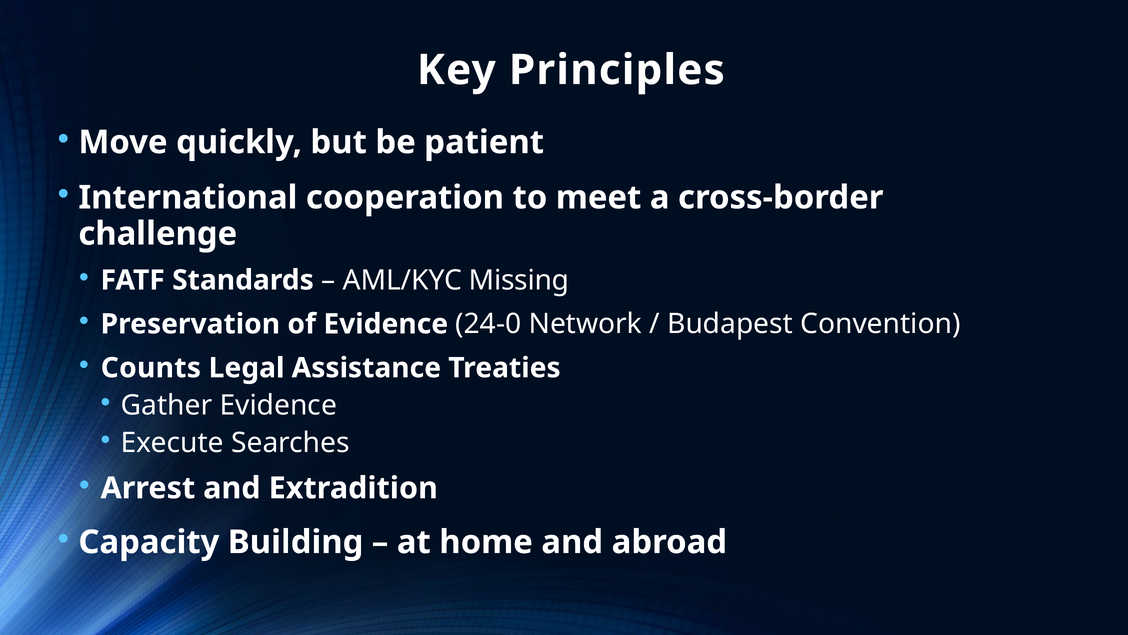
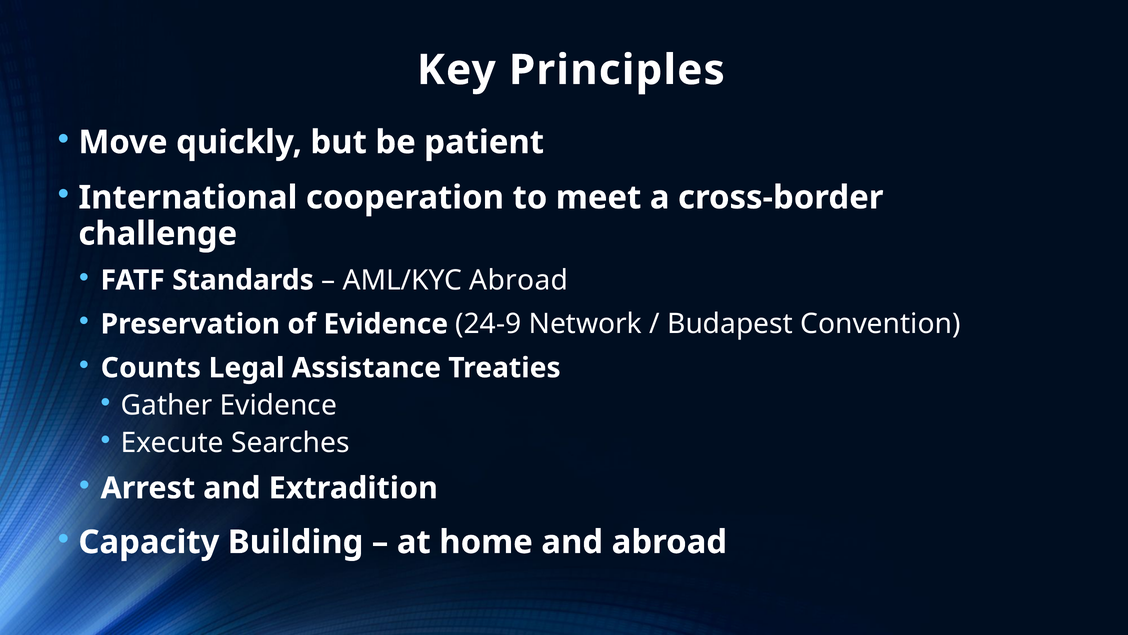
AML/KYC Missing: Missing -> Abroad (519, 280)
24-0: 24-0 -> 24-9 (488, 324)
